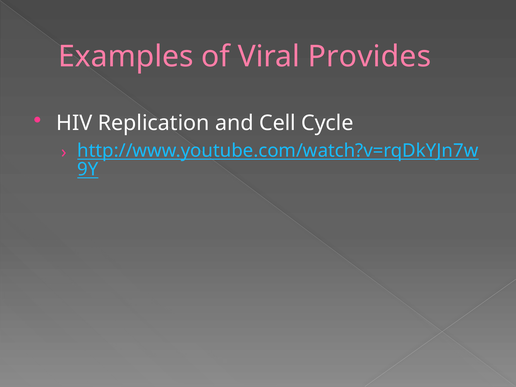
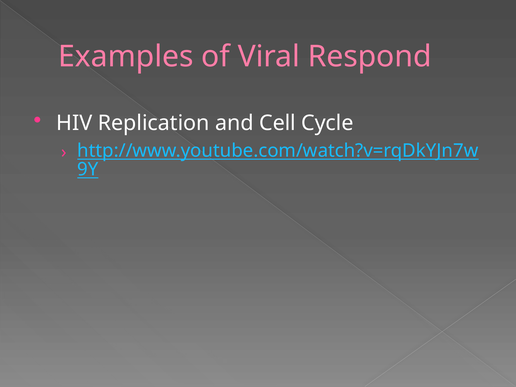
Provides: Provides -> Respond (370, 57)
